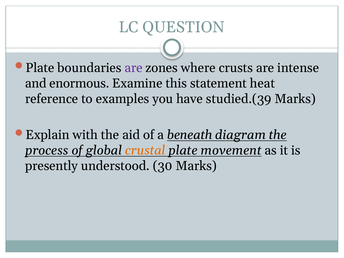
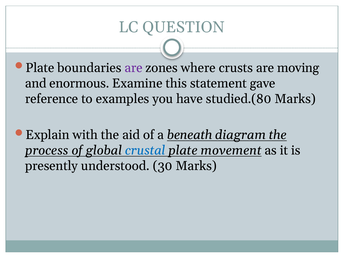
intense: intense -> moving (298, 68)
heat: heat -> gave (263, 83)
studied.(39: studied.(39 -> studied.(80 (239, 99)
crustal colour: orange -> blue (145, 150)
